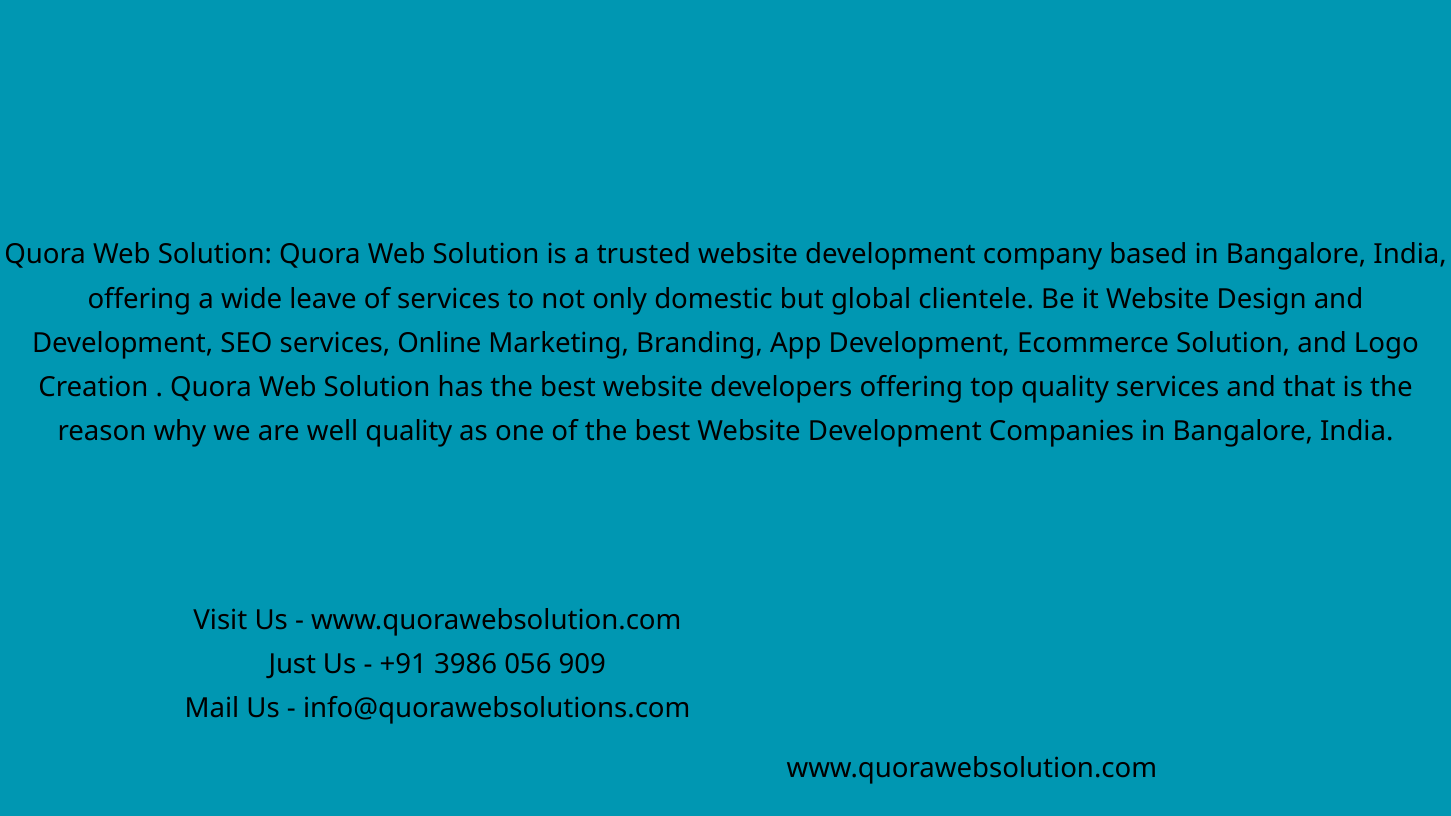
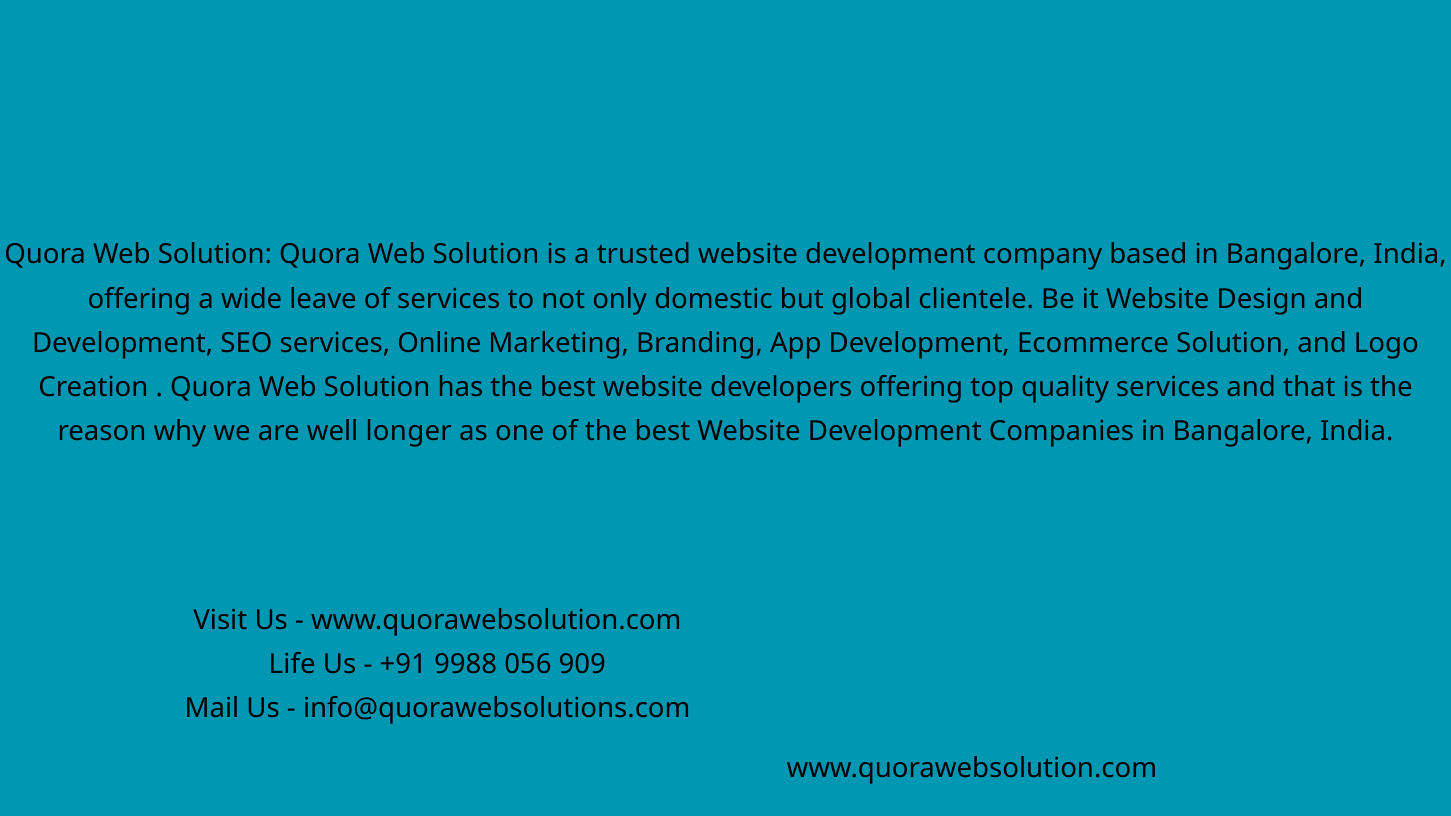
well quality: quality -> longer (409, 431)
Just: Just -> Life (292, 664)
3986: 3986 -> 9988 (466, 664)
